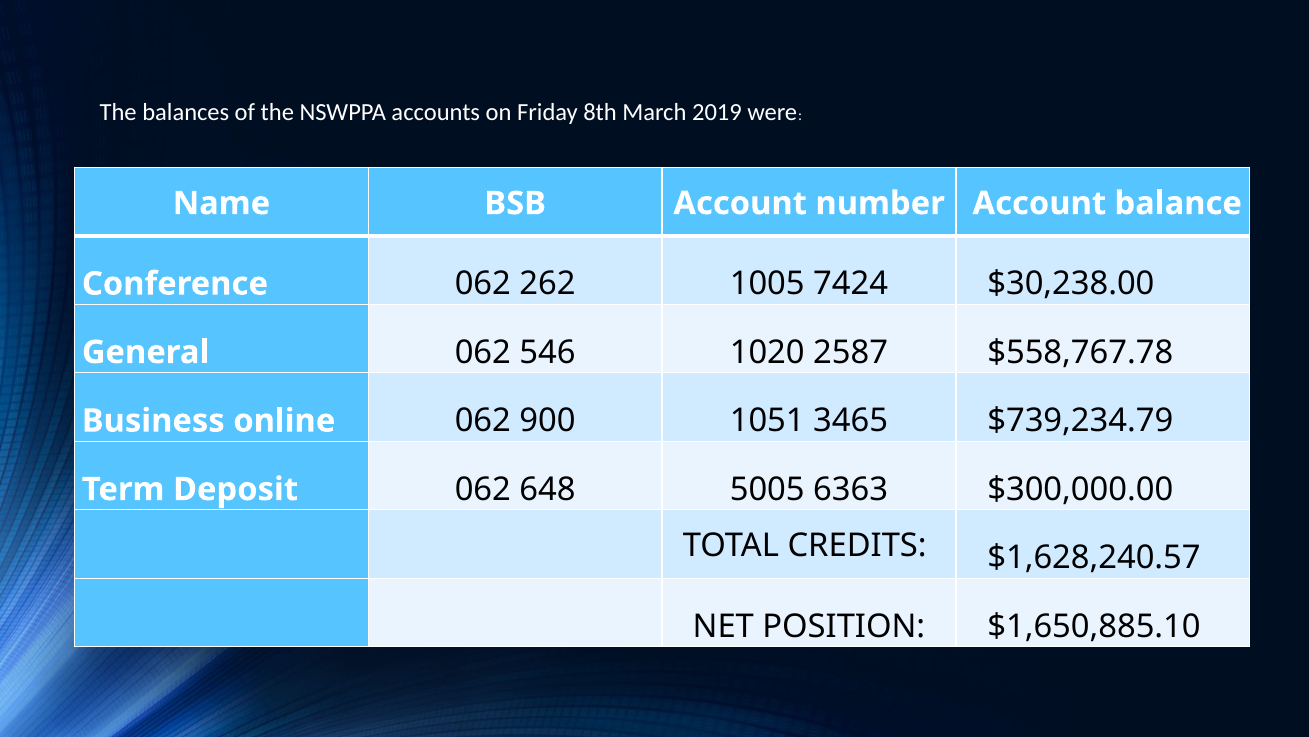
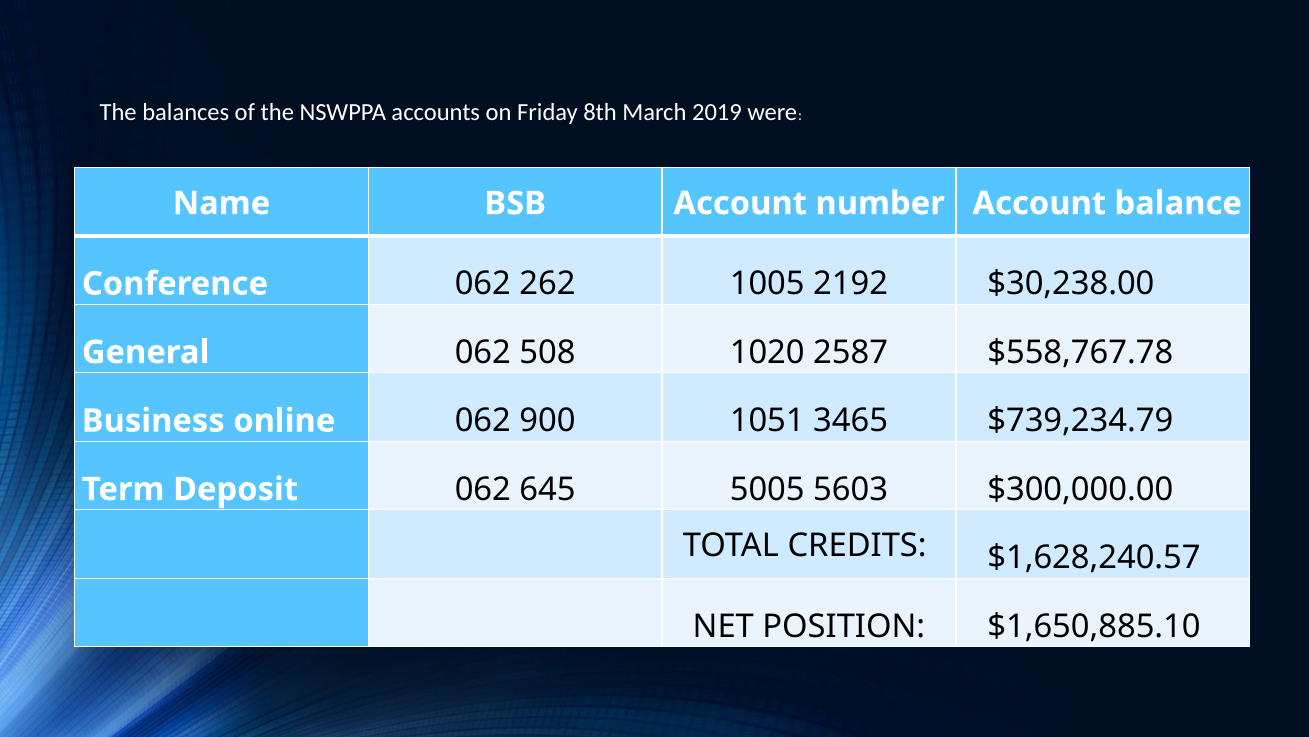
7424: 7424 -> 2192 (851, 284)
546: 546 -> 508 (548, 352)
648: 648 -> 645 (548, 489)
6363: 6363 -> 5603 (851, 489)
